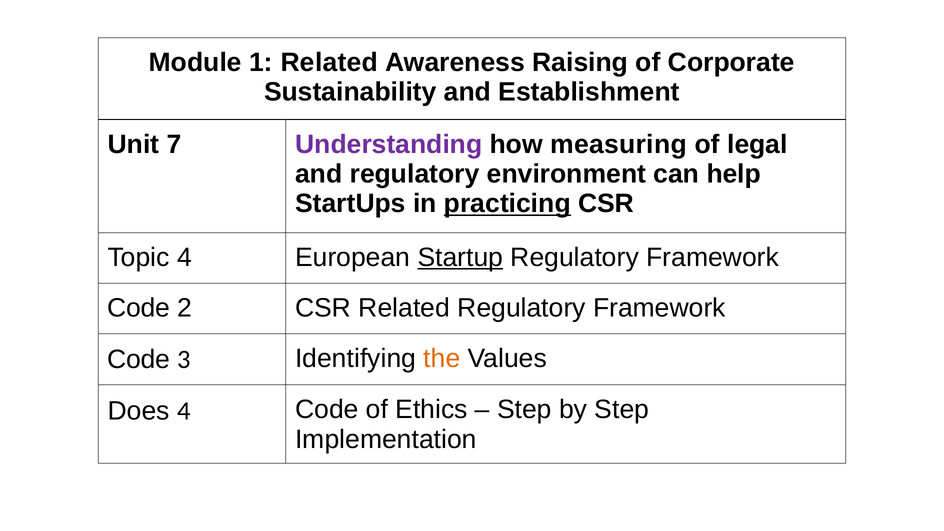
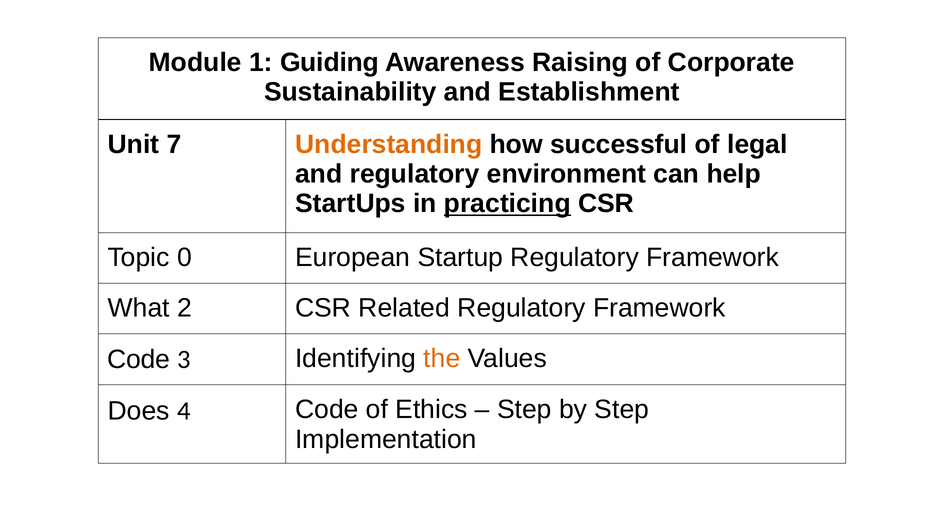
1 Related: Related -> Guiding (330, 62)
Understanding colour: purple -> orange (389, 144)
measuring: measuring -> successful (619, 144)
Topic 4: 4 -> 0 (184, 257)
Startup underline: present -> none (460, 257)
Code: Code -> What (139, 308)
